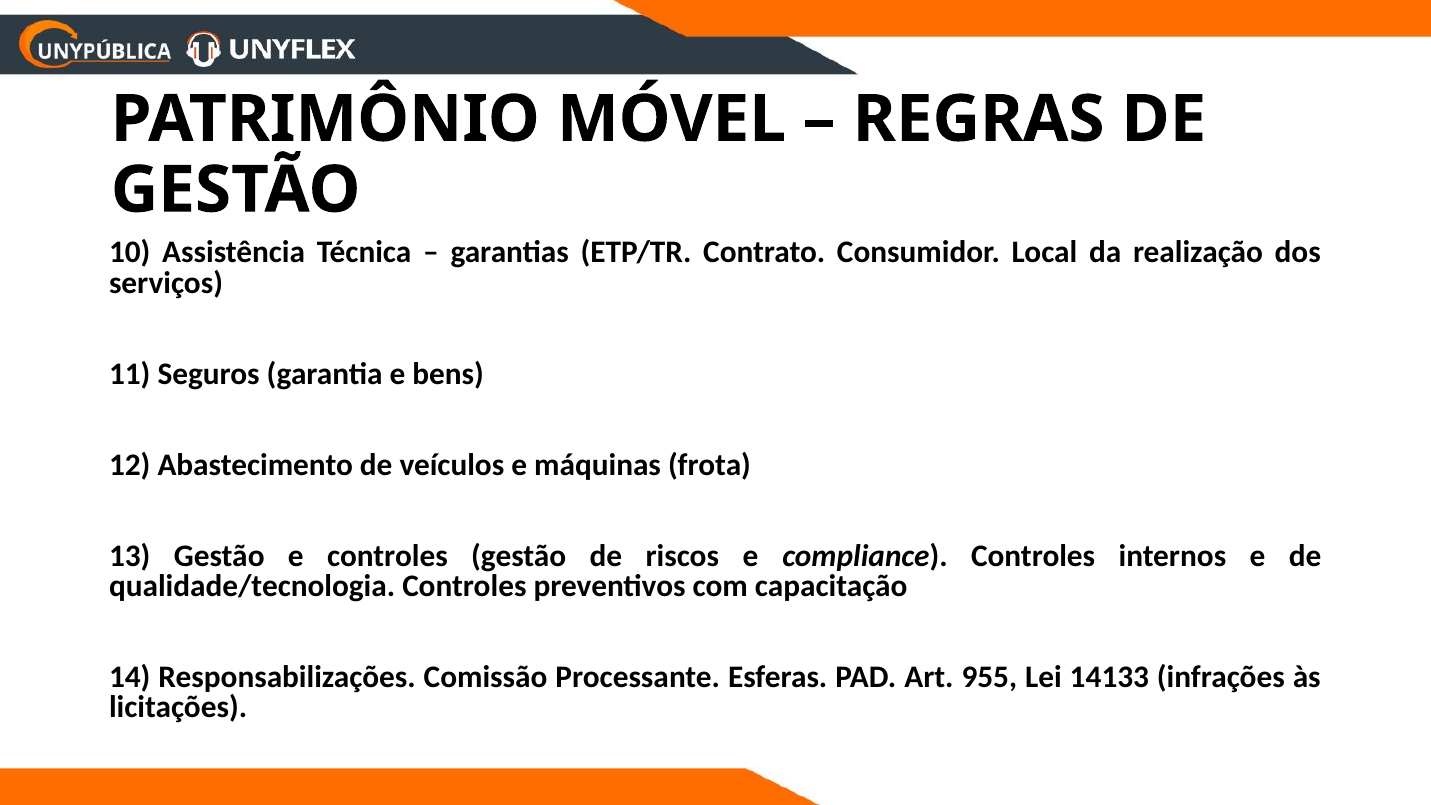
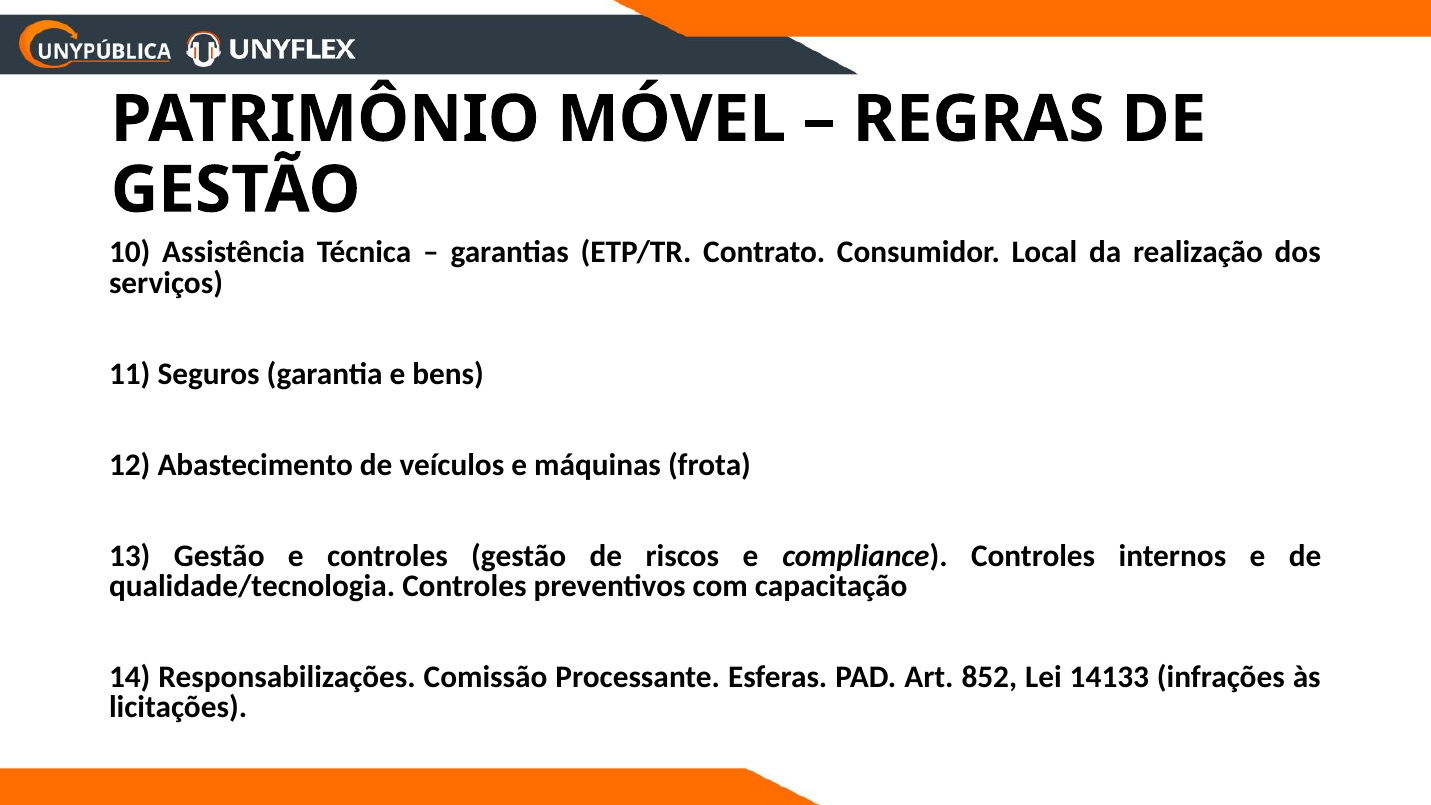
955: 955 -> 852 (989, 677)
